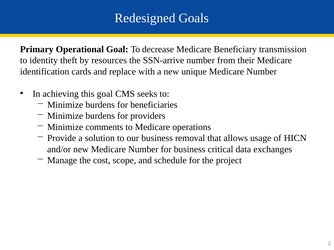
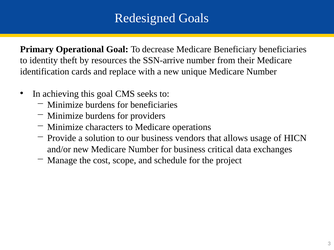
Beneficiary transmission: transmission -> beneficiaries (283, 49)
comments: comments -> characters (104, 127)
removal: removal -> vendors (190, 138)
